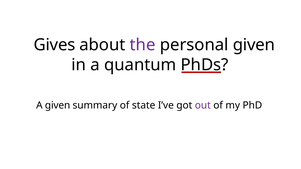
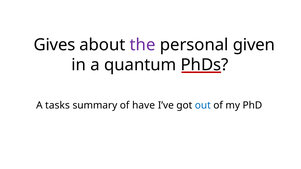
A given: given -> tasks (57, 106)
state: state -> have (144, 106)
out colour: purple -> blue (203, 106)
